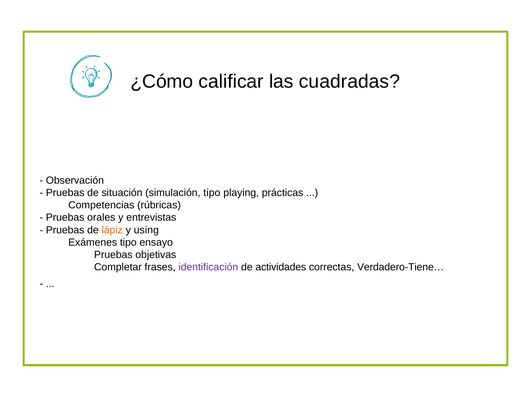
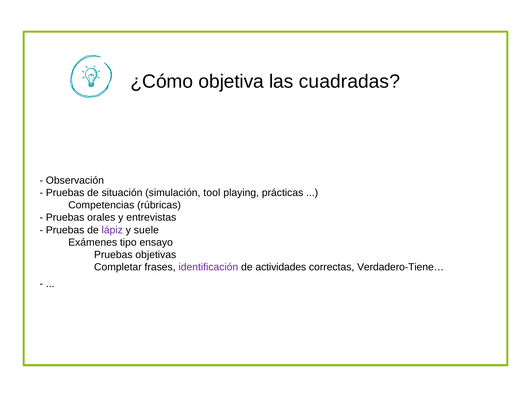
calificar: calificar -> objetiva (231, 82)
simulación tipo: tipo -> tool (212, 193)
lápiz colour: orange -> purple (112, 230)
using: using -> suele (146, 230)
